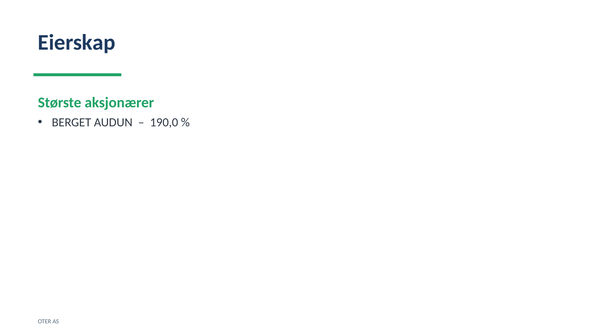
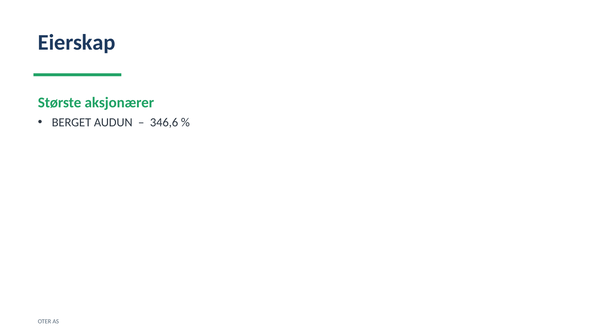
190,0: 190,0 -> 346,6 (164, 122)
